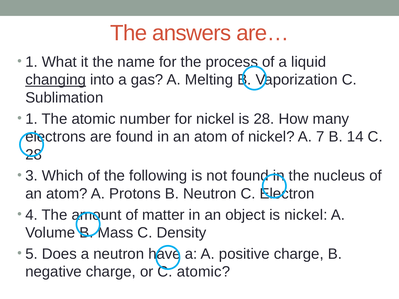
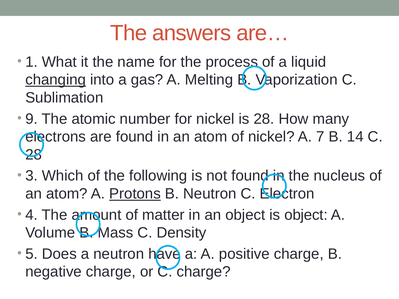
1: 1 -> 9 (32, 119)
Protons underline: none -> present (135, 194)
is nickel: nickel -> object (306, 215)
atomic: atomic -> charge (204, 272)
